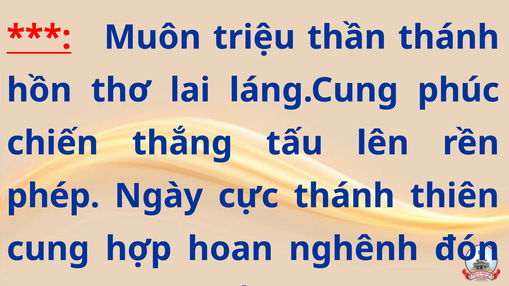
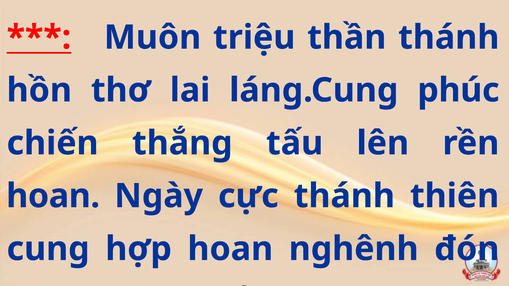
phép: phép -> hoan (53, 196)
